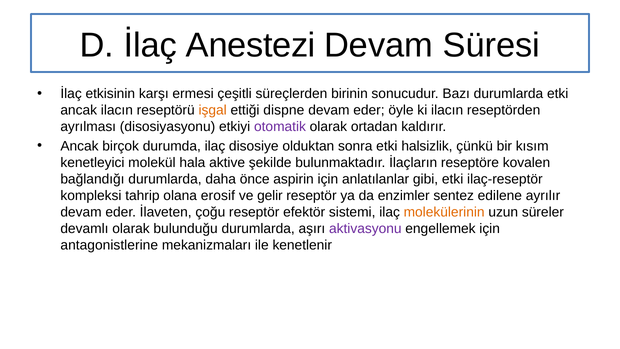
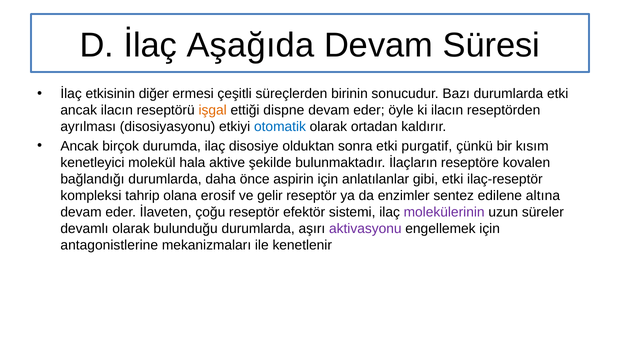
Anestezi: Anestezi -> Aşağıda (250, 45)
karşı: karşı -> diğer (154, 94)
otomatik colour: purple -> blue (280, 127)
halsizlik: halsizlik -> purgatif (427, 146)
ayrılır: ayrılır -> altına (543, 195)
molekülerinin colour: orange -> purple (444, 212)
